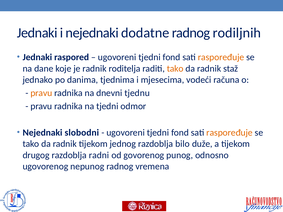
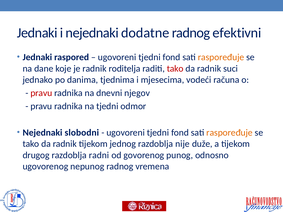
rodiljnih: rodiljnih -> efektivni (237, 33)
tako colour: orange -> red (175, 69)
staž: staž -> suci (231, 69)
pravu colour: orange -> red (41, 93)
tjednu: tjednu -> njegov (137, 93)
bilo: bilo -> nije (183, 144)
